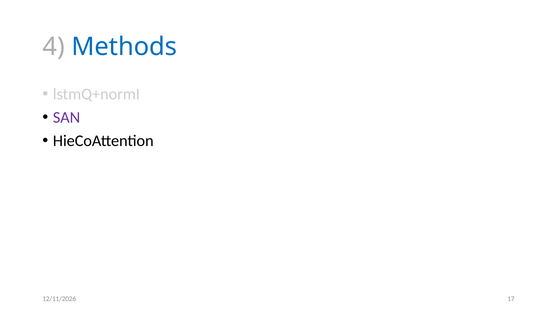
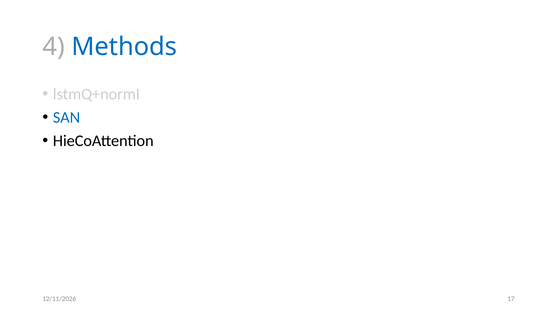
SAN colour: purple -> blue (67, 118)
